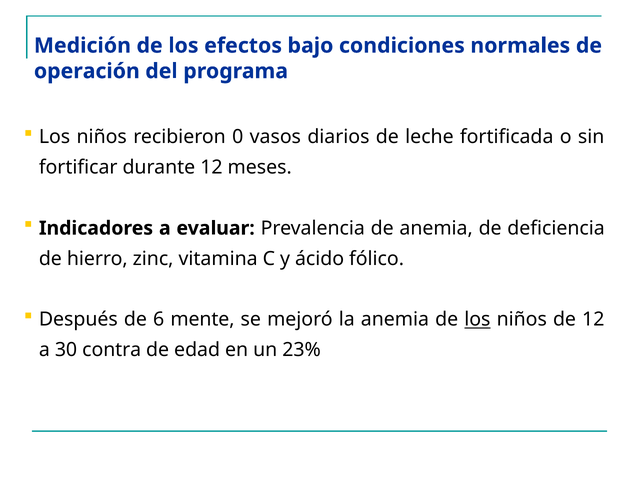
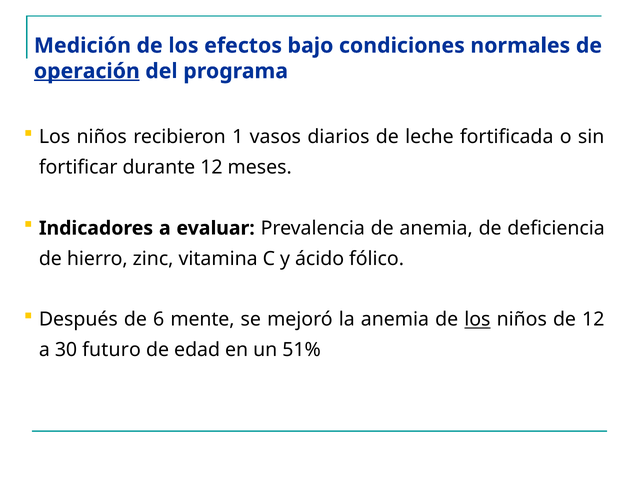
operación underline: none -> present (87, 71)
0: 0 -> 1 (238, 137)
contra: contra -> futuro (112, 350)
23%: 23% -> 51% (302, 350)
